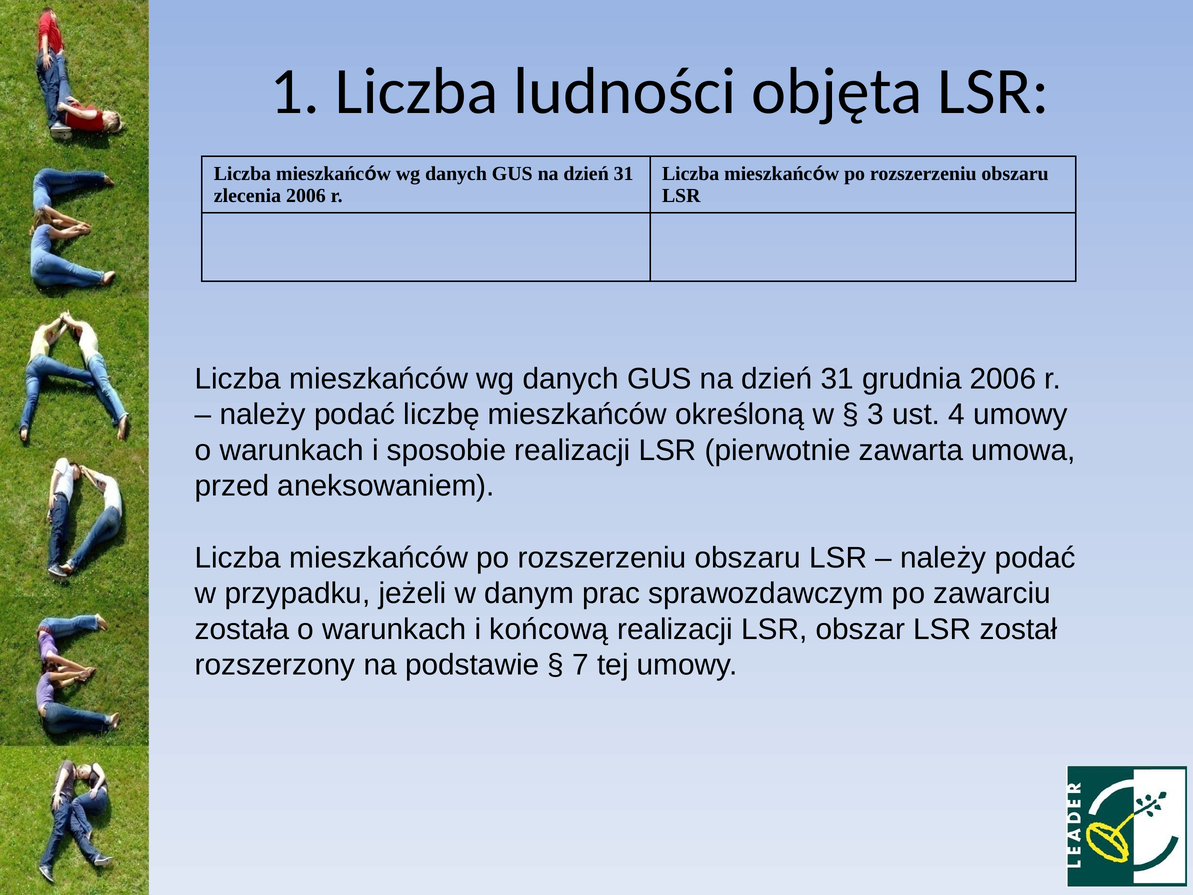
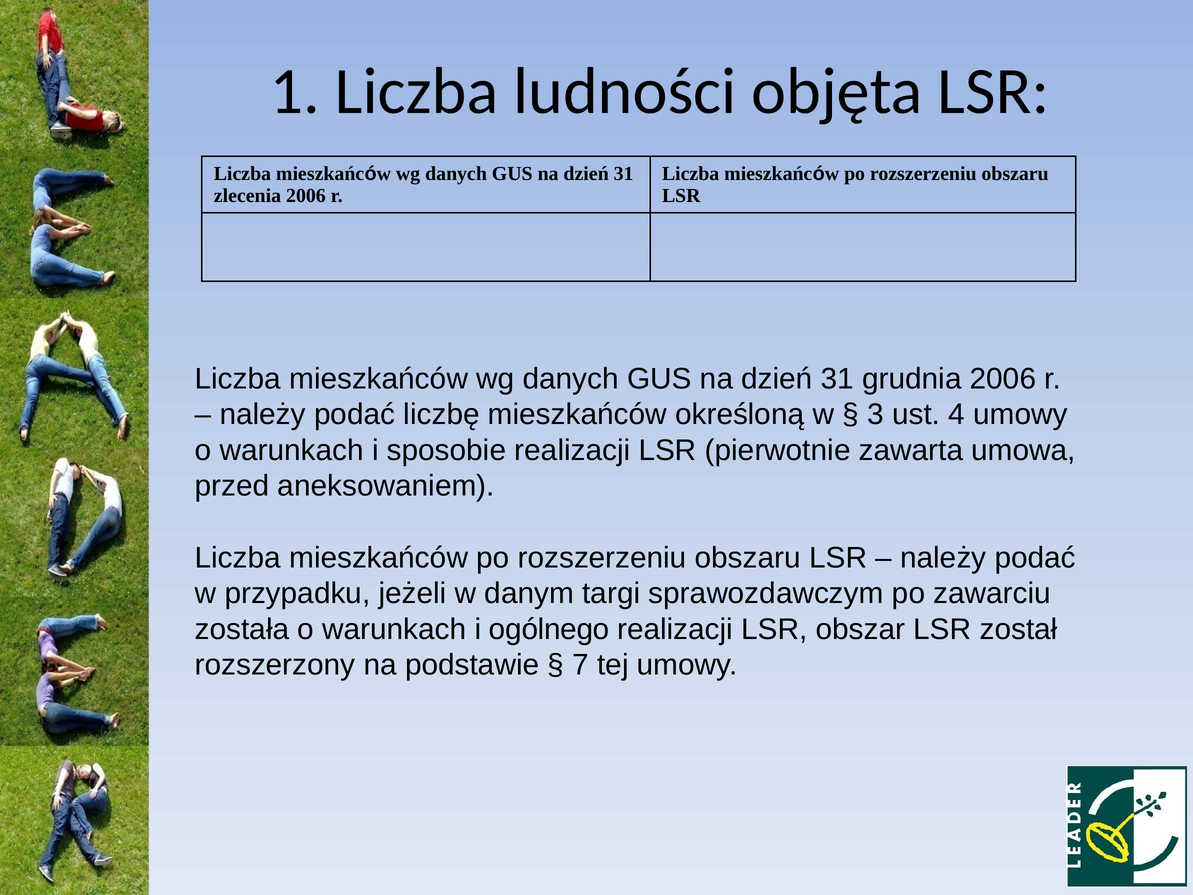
prac: prac -> targi (611, 593)
końcową: końcową -> ogólnego (549, 629)
